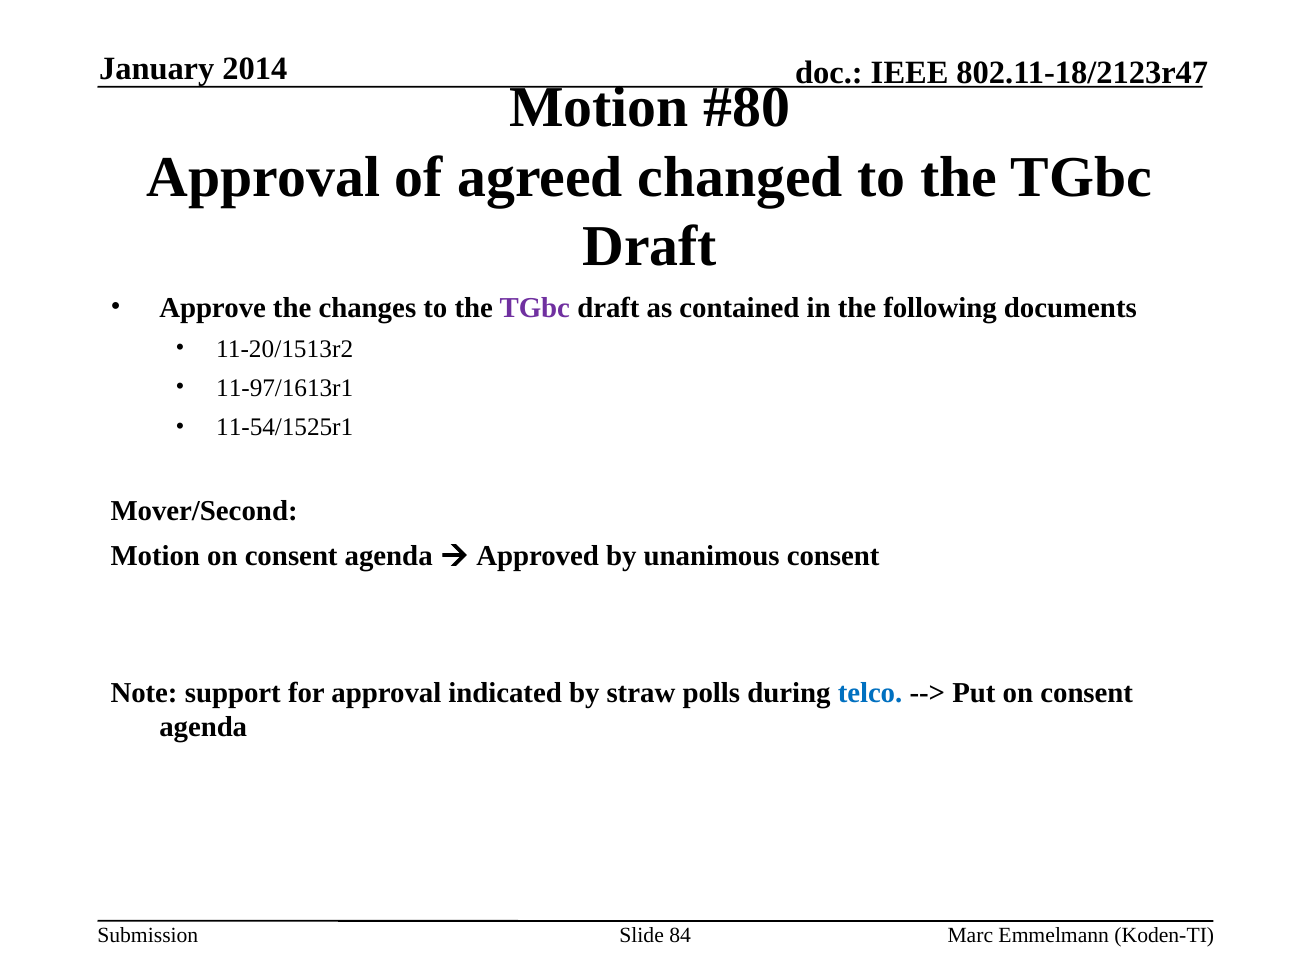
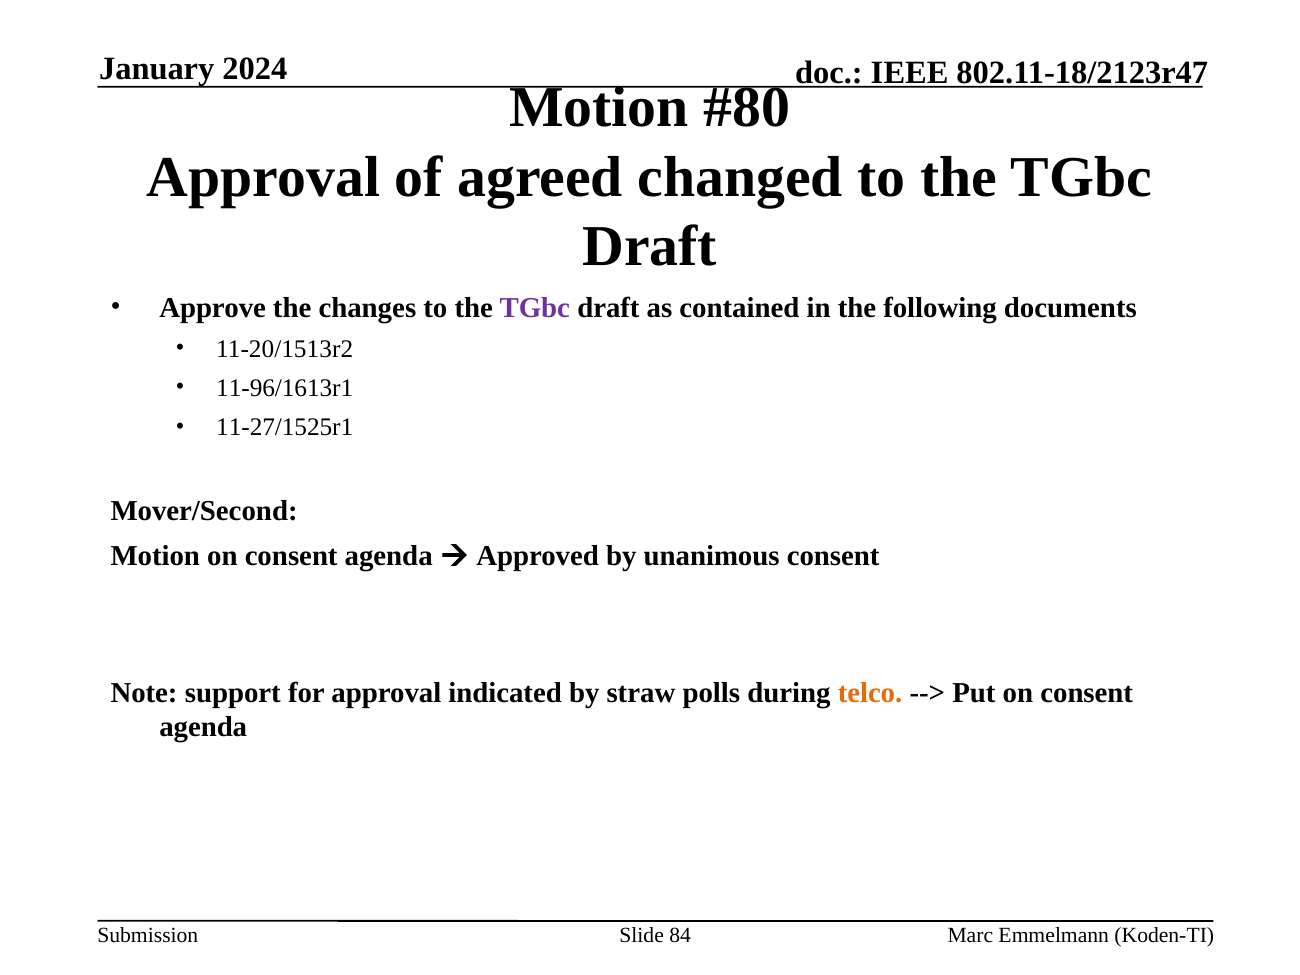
2014: 2014 -> 2024 (255, 69)
11-97/1613r1: 11-97/1613r1 -> 11-96/1613r1 (285, 388)
11-54/1525r1: 11-54/1525r1 -> 11-27/1525r1 (285, 428)
telco colour: blue -> orange (870, 692)
